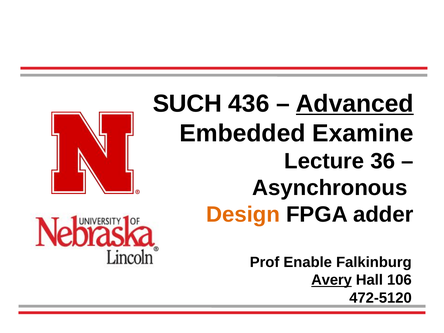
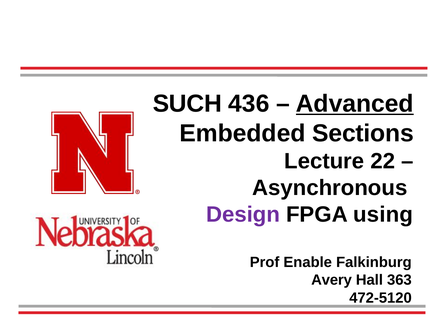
Examine: Examine -> Sections (363, 133)
36: 36 -> 22 (383, 161)
Design colour: orange -> purple (243, 215)
adder: adder -> using (383, 215)
Avery underline: present -> none (332, 280)
106: 106 -> 363 (399, 280)
